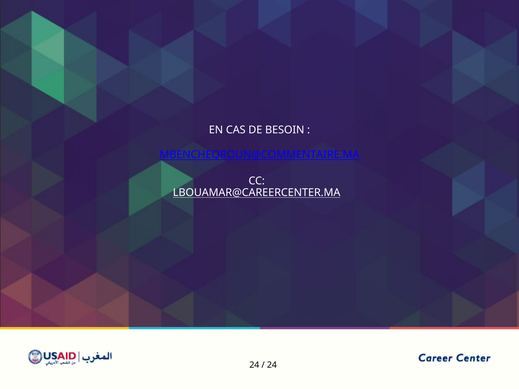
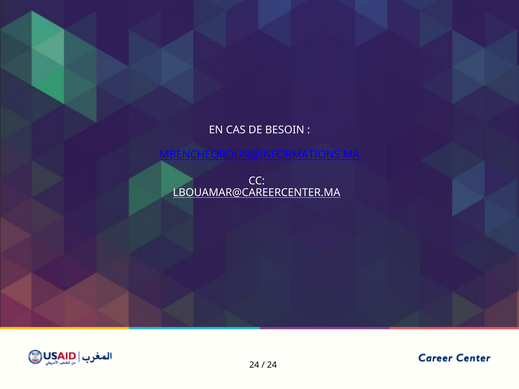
MBENCHEQROUN@COMMENTAIRE.MA: MBENCHEQROUN@COMMENTAIRE.MA -> MBENCHEQROUN@INFORMATIONS.MA (259, 155)
